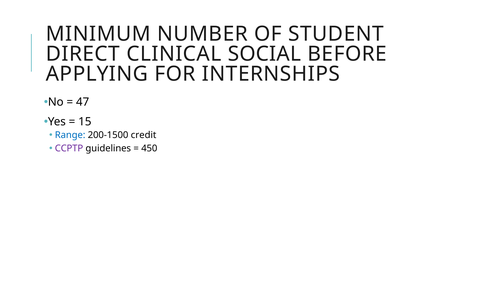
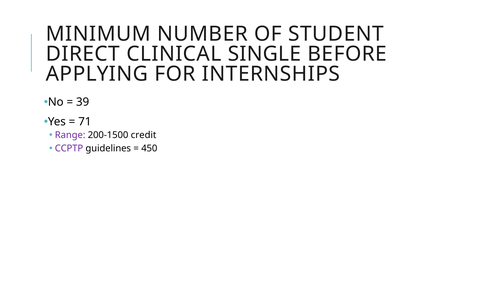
SOCIAL: SOCIAL -> SINGLE (264, 54)
47: 47 -> 39 (83, 102)
15: 15 -> 71 (85, 122)
Range colour: blue -> purple (70, 135)
